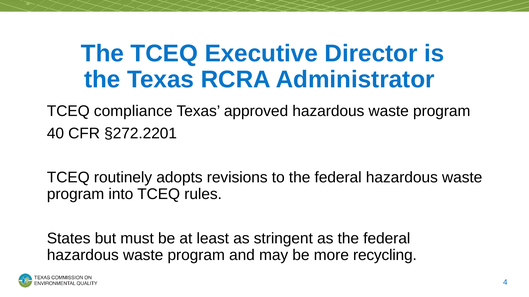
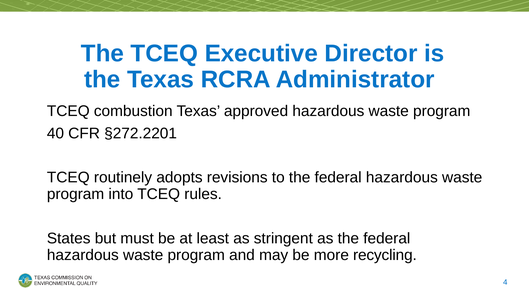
compliance: compliance -> combustion (133, 111)
